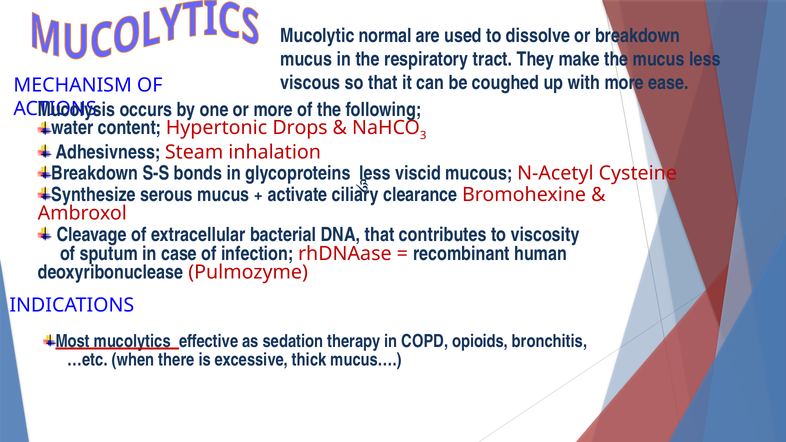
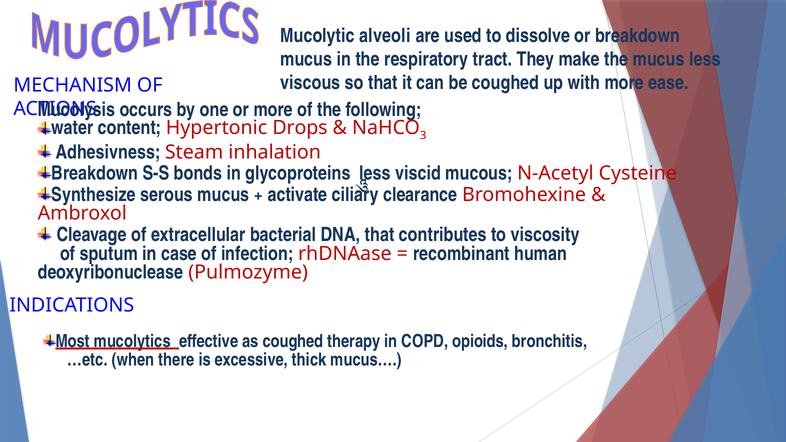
normal: normal -> alveoli (385, 36)
as sedation: sedation -> coughed (293, 341)
